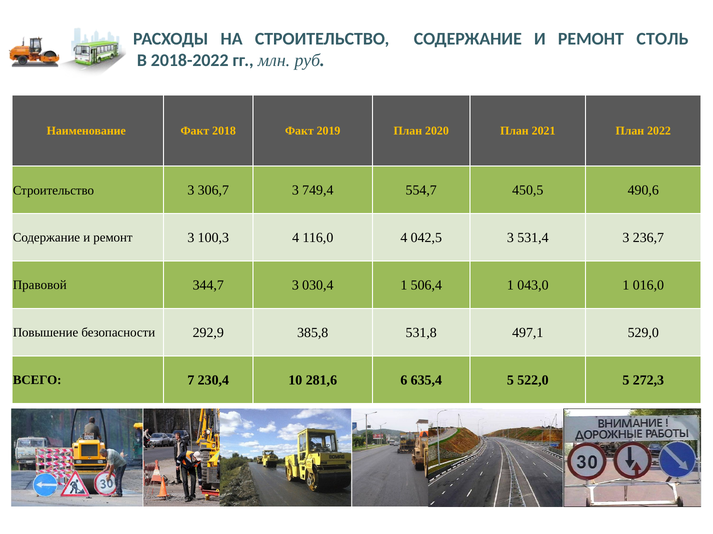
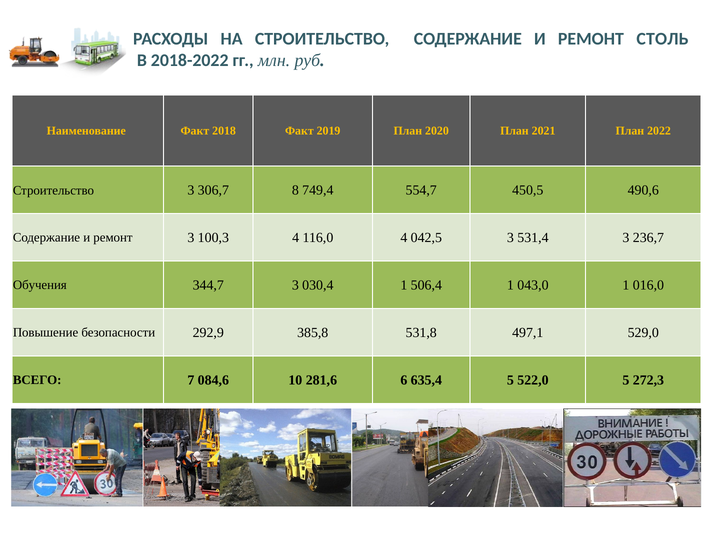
306,7 3: 3 -> 8 (295, 191)
Правовой: Правовой -> Обучения (40, 286)
230,4: 230,4 -> 084,6 (213, 381)
